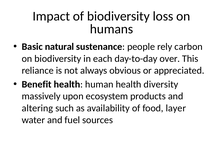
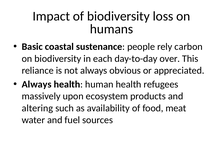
natural: natural -> coastal (59, 47)
Benefit: Benefit -> Always (37, 84)
diversity: diversity -> refugees (161, 84)
layer: layer -> meat (176, 108)
